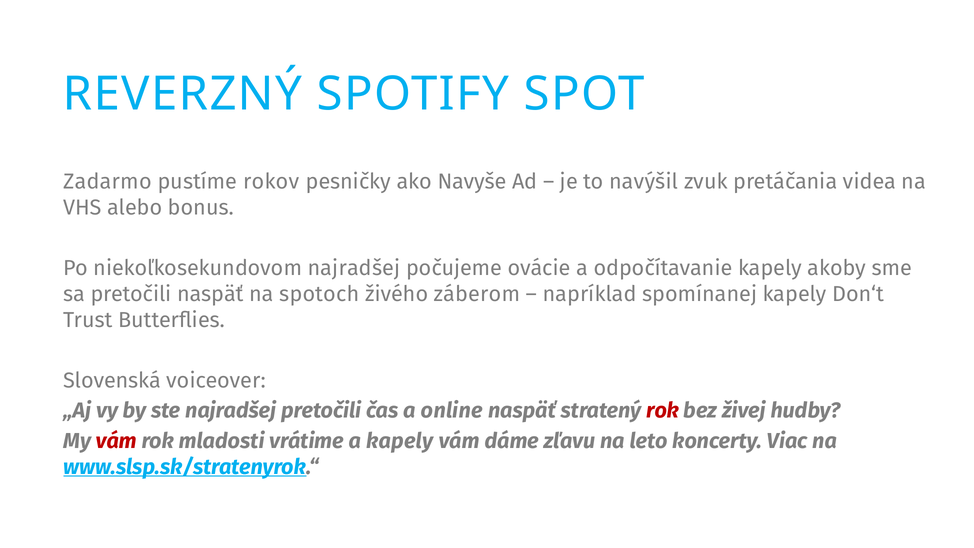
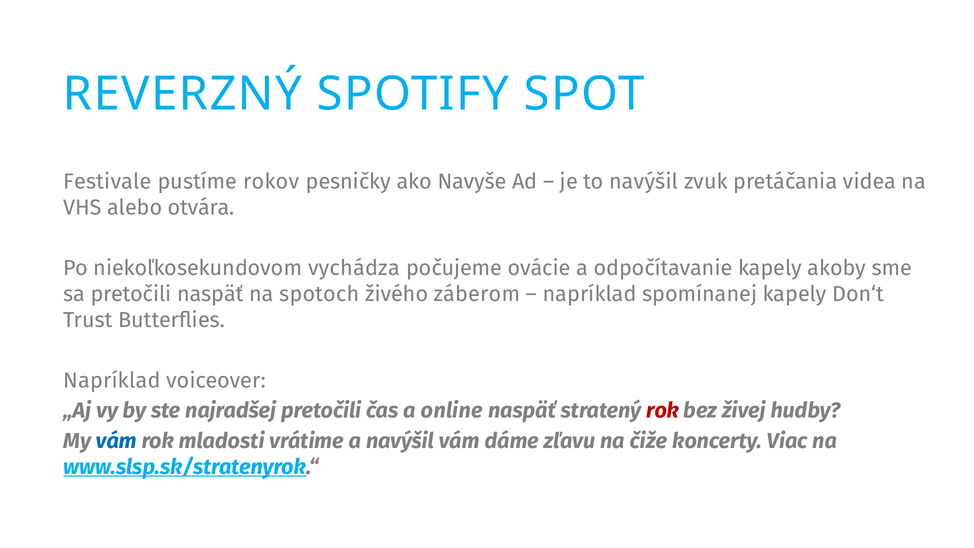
Zadarmo: Zadarmo -> Festivale (108, 182)
bonus: bonus -> otvára (201, 207)
niekoľkosekundovom najradšej: najradšej -> vychádza (354, 268)
Slovenská: Slovenská -> Napríklad (112, 380)
vám colour: red -> blue (116, 441)
a kapely: kapely -> navýšil (400, 441)
leto: leto -> čiže (649, 441)
